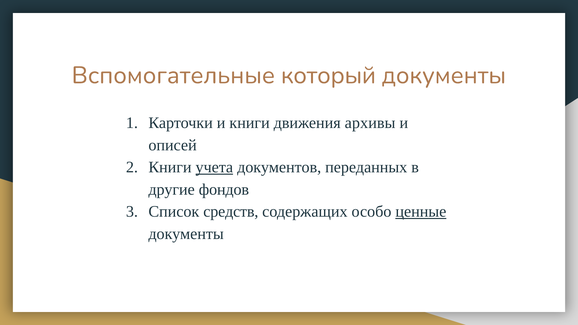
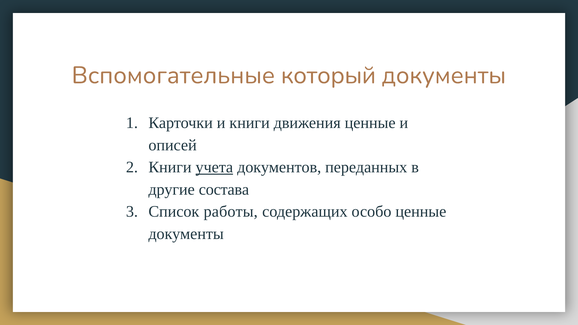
движения архивы: архивы -> ценные (370, 123)
фондов: фондов -> состава (224, 190)
средств: средств -> работы (231, 212)
ценные underline: present -> none (421, 212)
